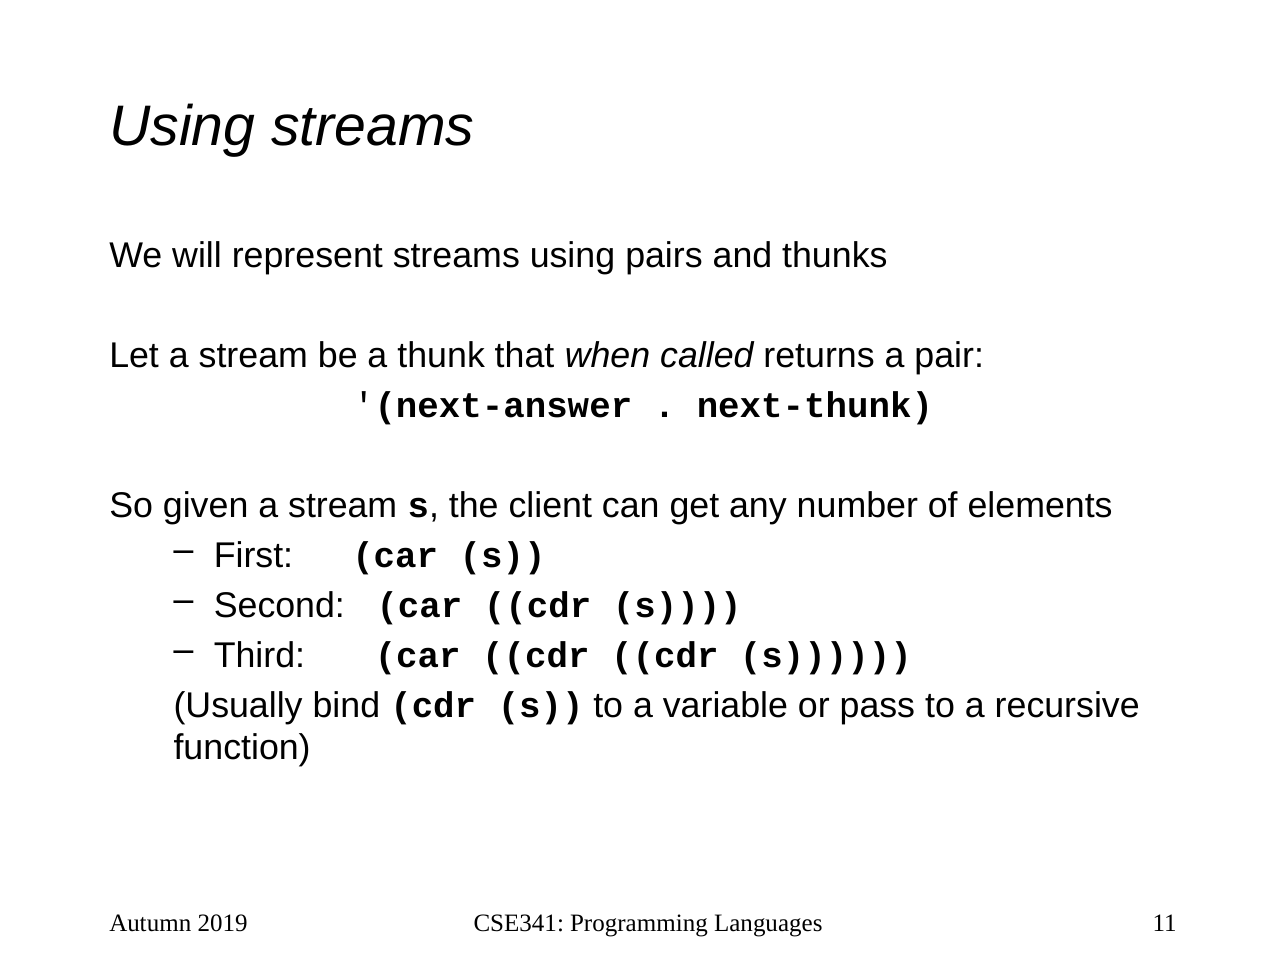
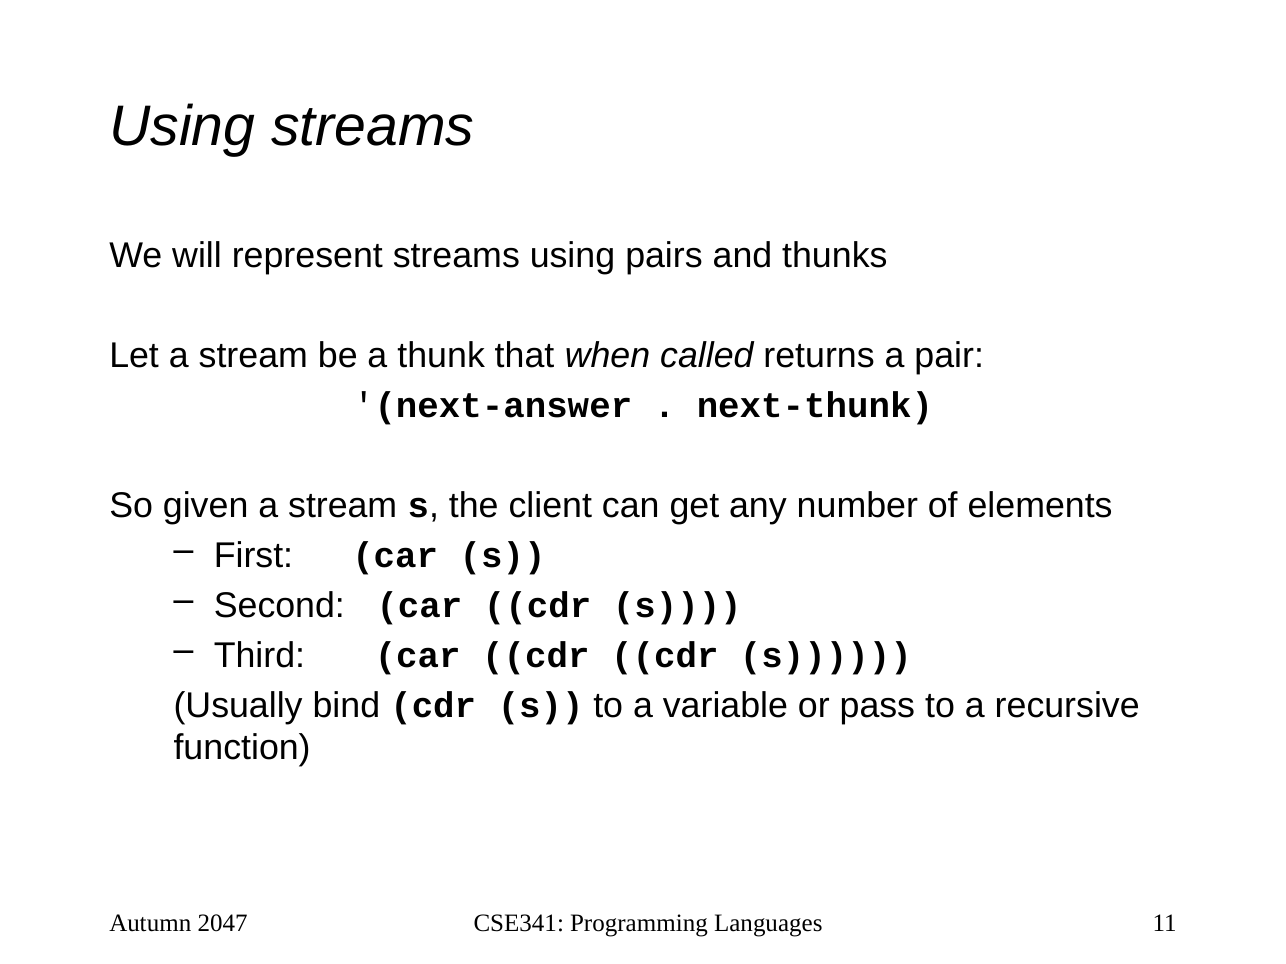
2019: 2019 -> 2047 (223, 923)
